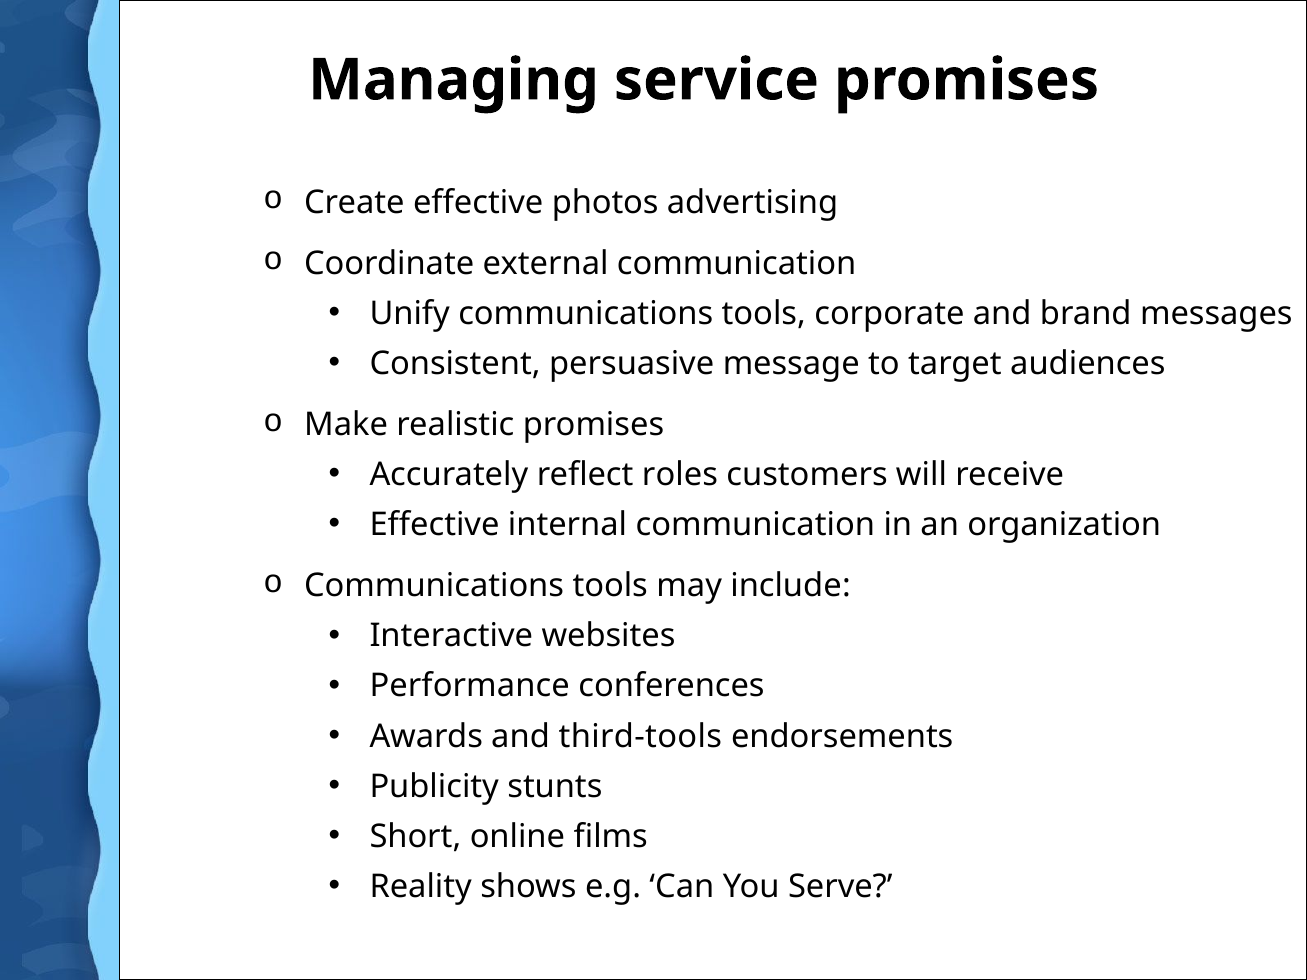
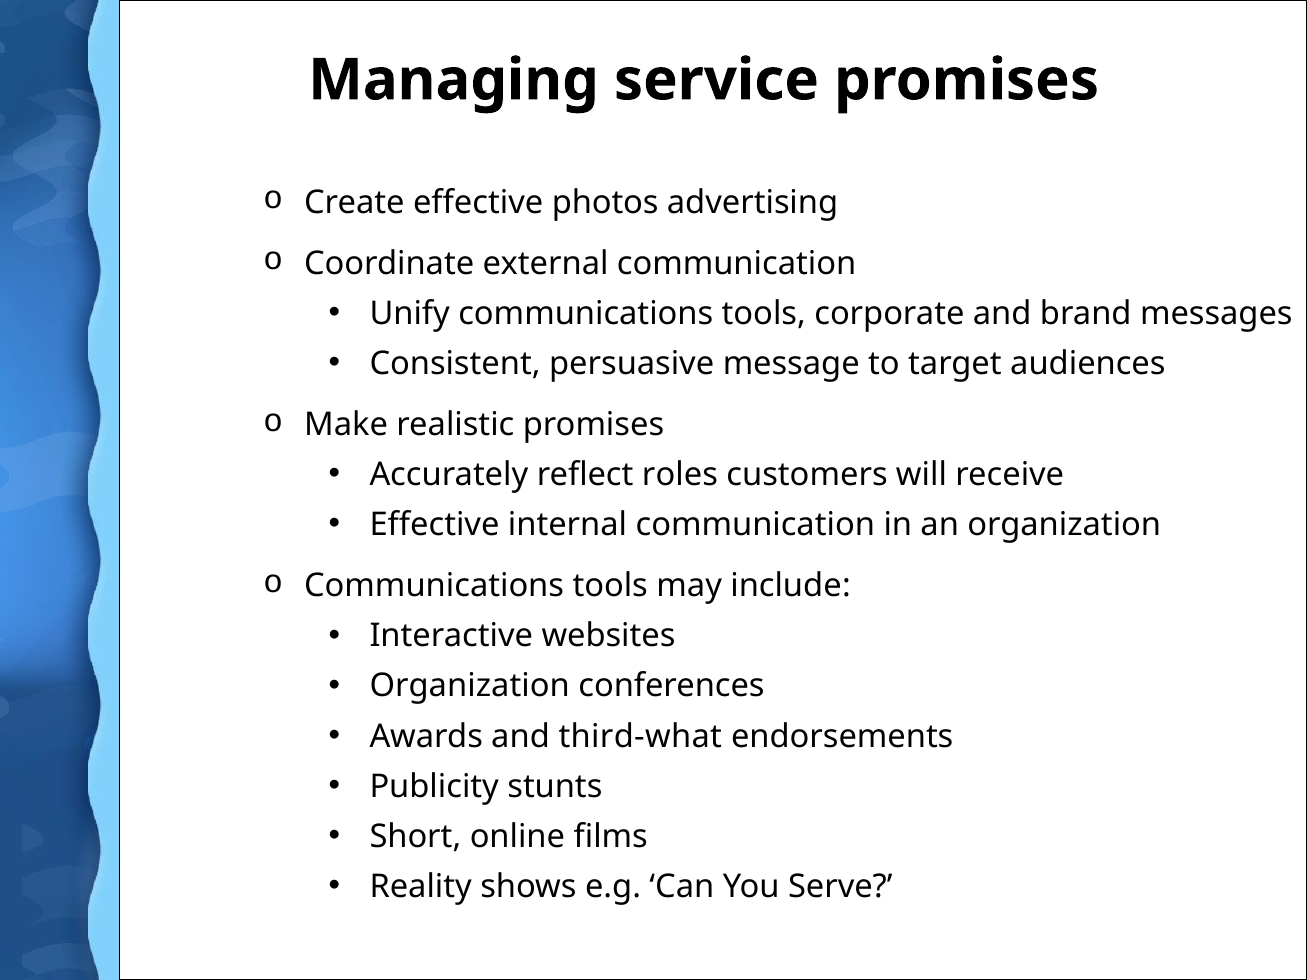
Performance: Performance -> Organization (470, 686)
third-tools: third-tools -> third-what (640, 736)
